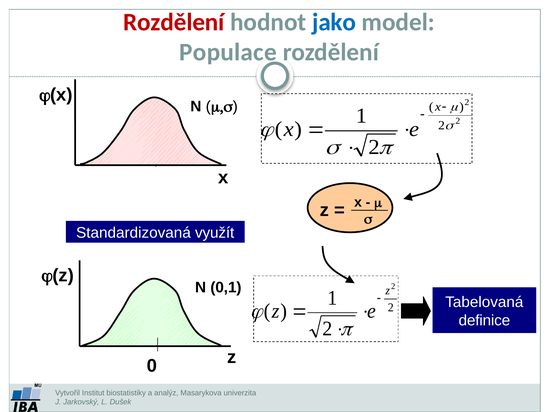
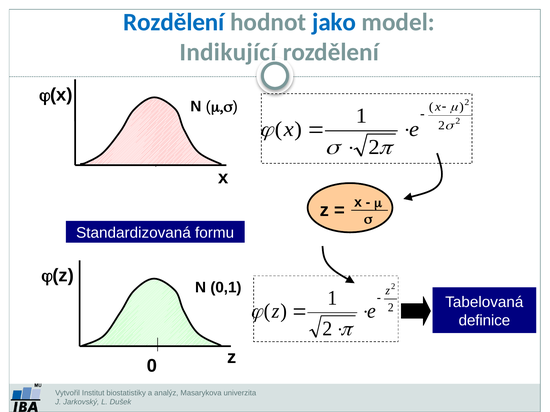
Rozdělení colour: red -> blue (174, 22)
Populace: Populace -> Indikující (228, 52)
využít: využít -> formu (215, 233)
